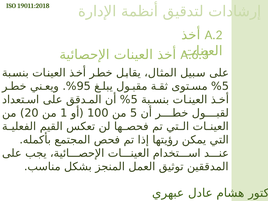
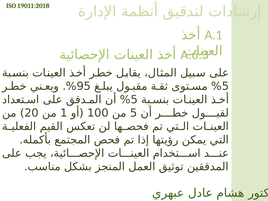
A.2: A.2 -> A.1 (214, 35)
